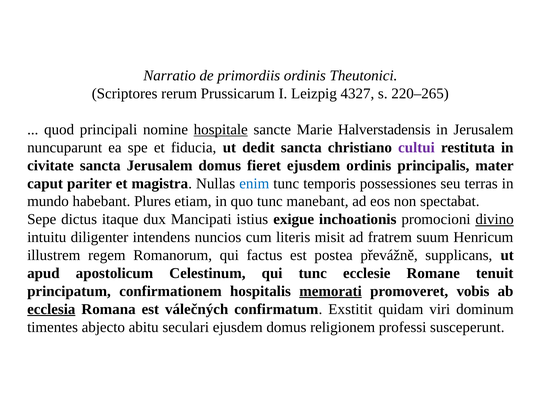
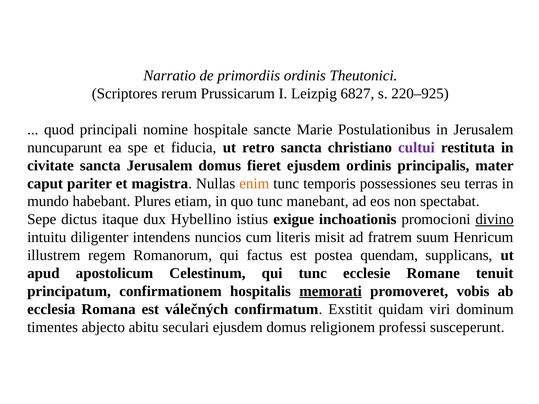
4327: 4327 -> 6827 (357, 94)
220–265: 220–265 -> 220–925 (420, 94)
hospitale underline: present -> none (221, 130)
Halverstadensis: Halverstadensis -> Postulationibus (384, 130)
dedit: dedit -> retro (258, 148)
enim colour: blue -> orange (254, 184)
Mancipati: Mancipati -> Hybellino (201, 219)
převážně: převážně -> quendam (389, 255)
ecclesia underline: present -> none (51, 309)
